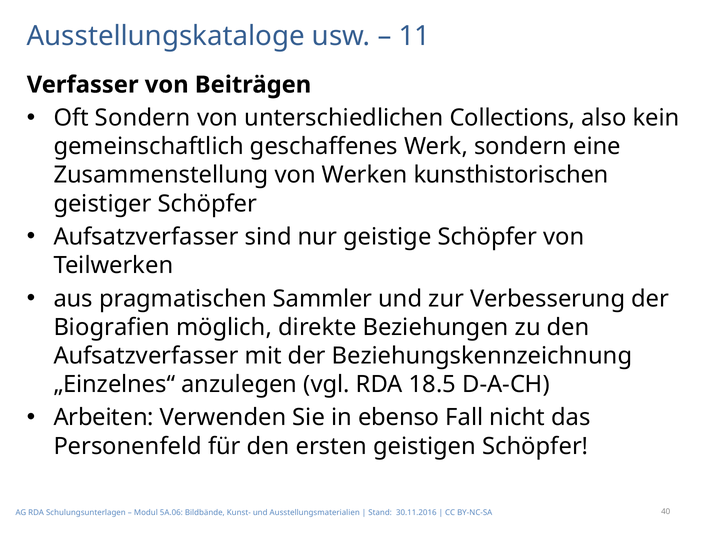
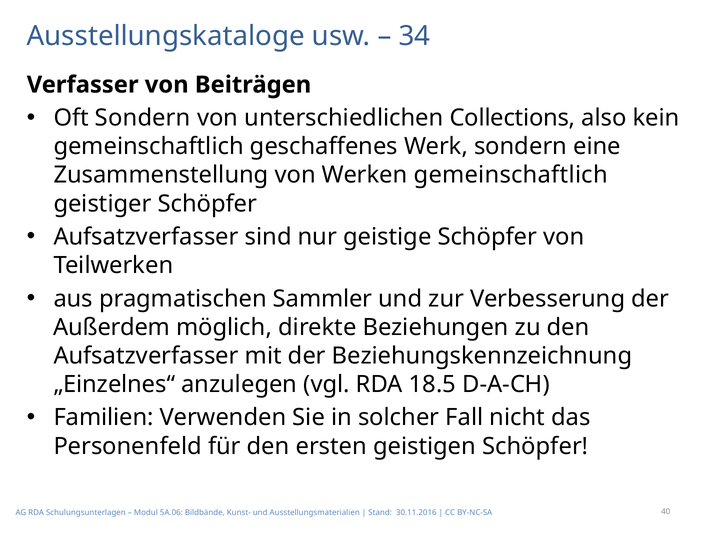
11: 11 -> 34 (414, 36)
Werken kunsthistorischen: kunsthistorischen -> gemeinschaftlich (511, 175)
Biografien: Biografien -> Außerdem (112, 327)
Arbeiten: Arbeiten -> Familien (104, 417)
ebenso: ebenso -> solcher (399, 417)
